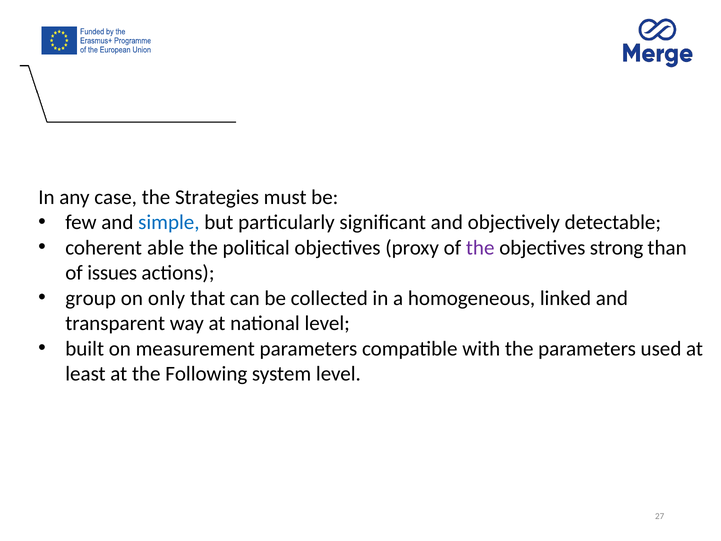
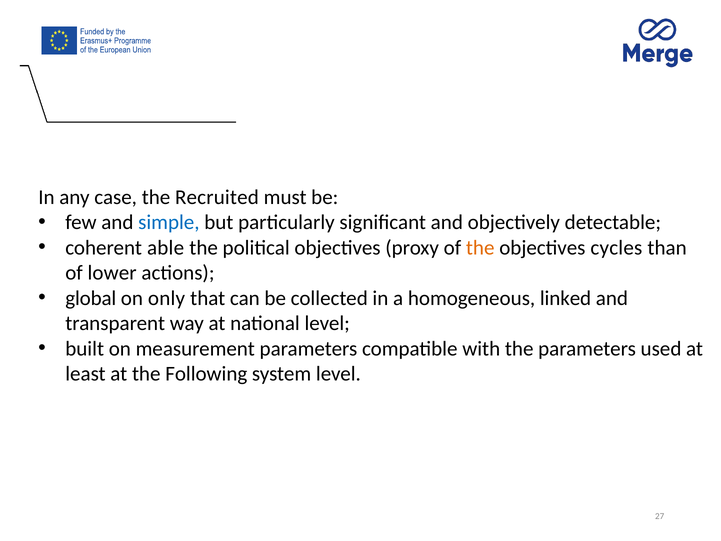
Strategies: Strategies -> Recruited (217, 197)
the colour: purple -> orange (480, 248)
strong: strong -> cycles (616, 248)
issues: issues -> lower (112, 273)
group: group -> global (91, 298)
